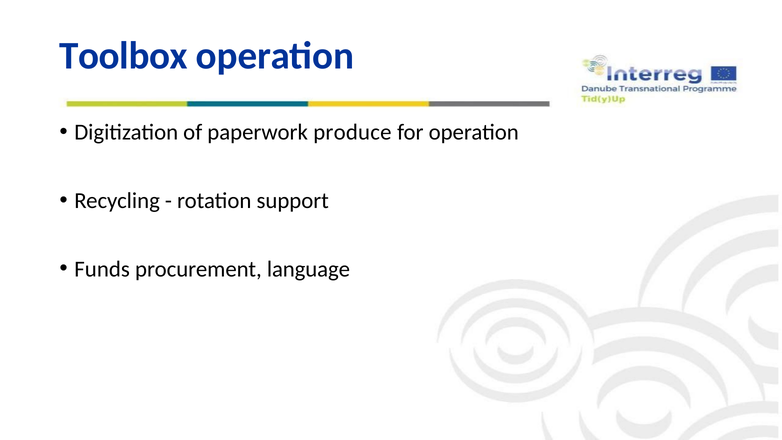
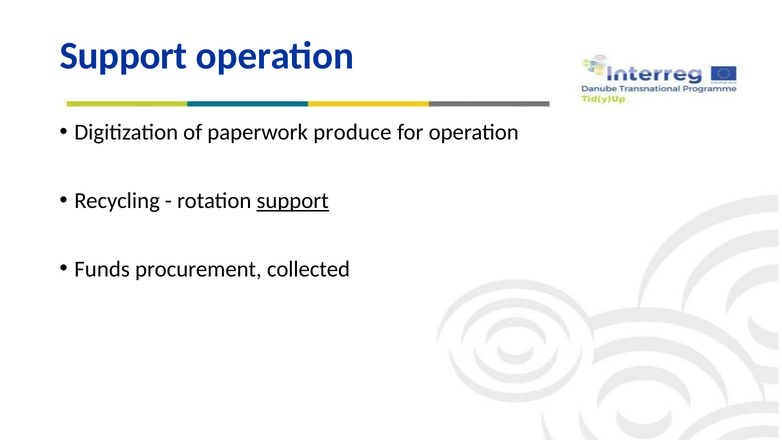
Toolbox: Toolbox -> Support (124, 56)
support underline: none -> present (293, 201)
language: language -> collected (308, 269)
